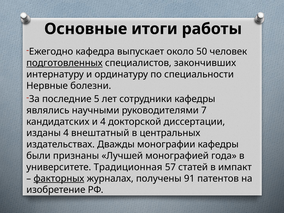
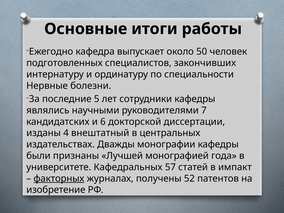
подготовленных underline: present -> none (64, 63)
и 4: 4 -> 6 (103, 122)
Традиционная: Традиционная -> Кафедральных (128, 167)
91: 91 -> 52 (189, 178)
